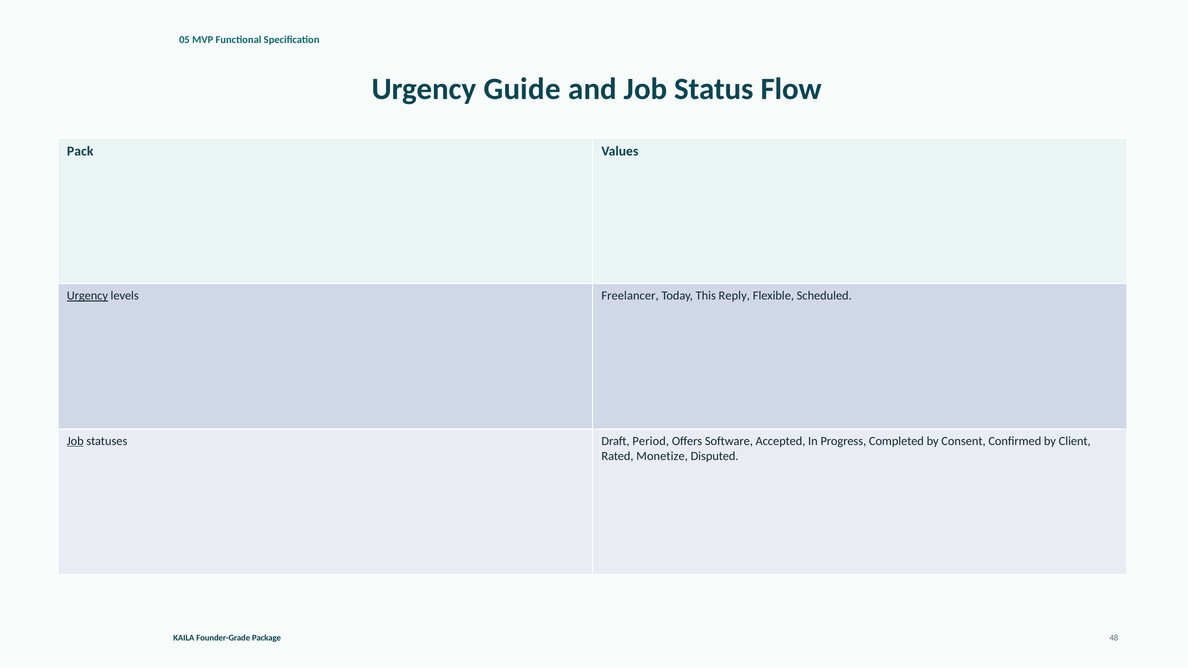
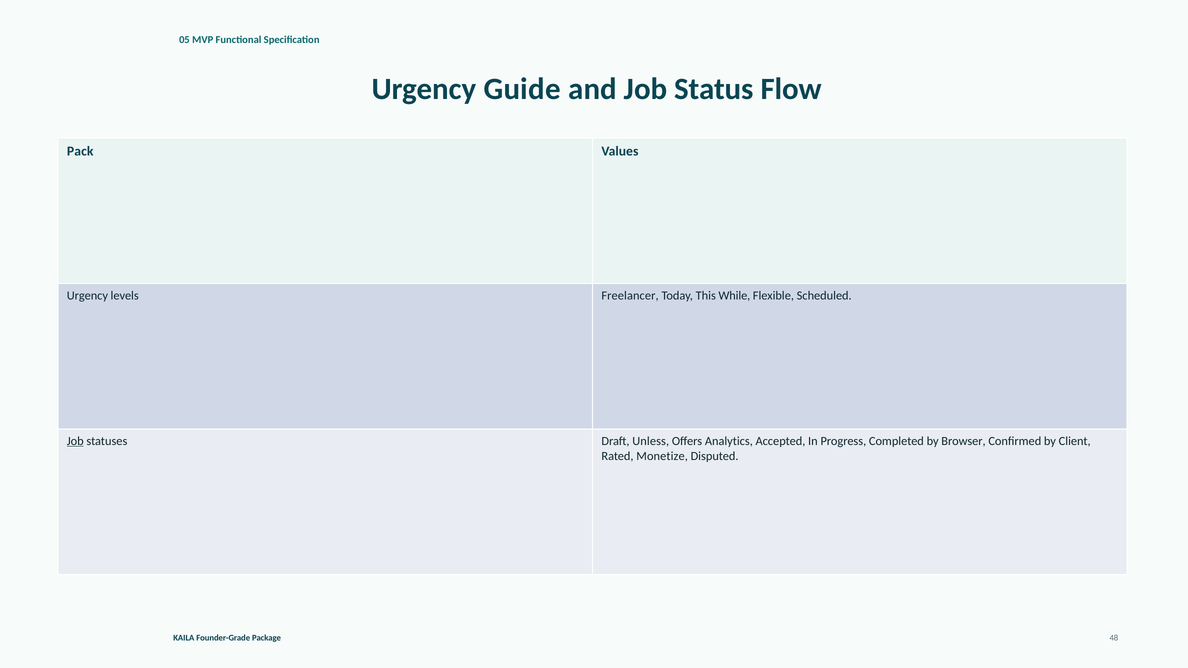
Urgency underline: present -> none (87, 296)
Reply: Reply -> While (734, 296)
Period: Period -> Unless (651, 441)
Software: Software -> Analytics (729, 441)
Consent: Consent -> Browser (964, 441)
